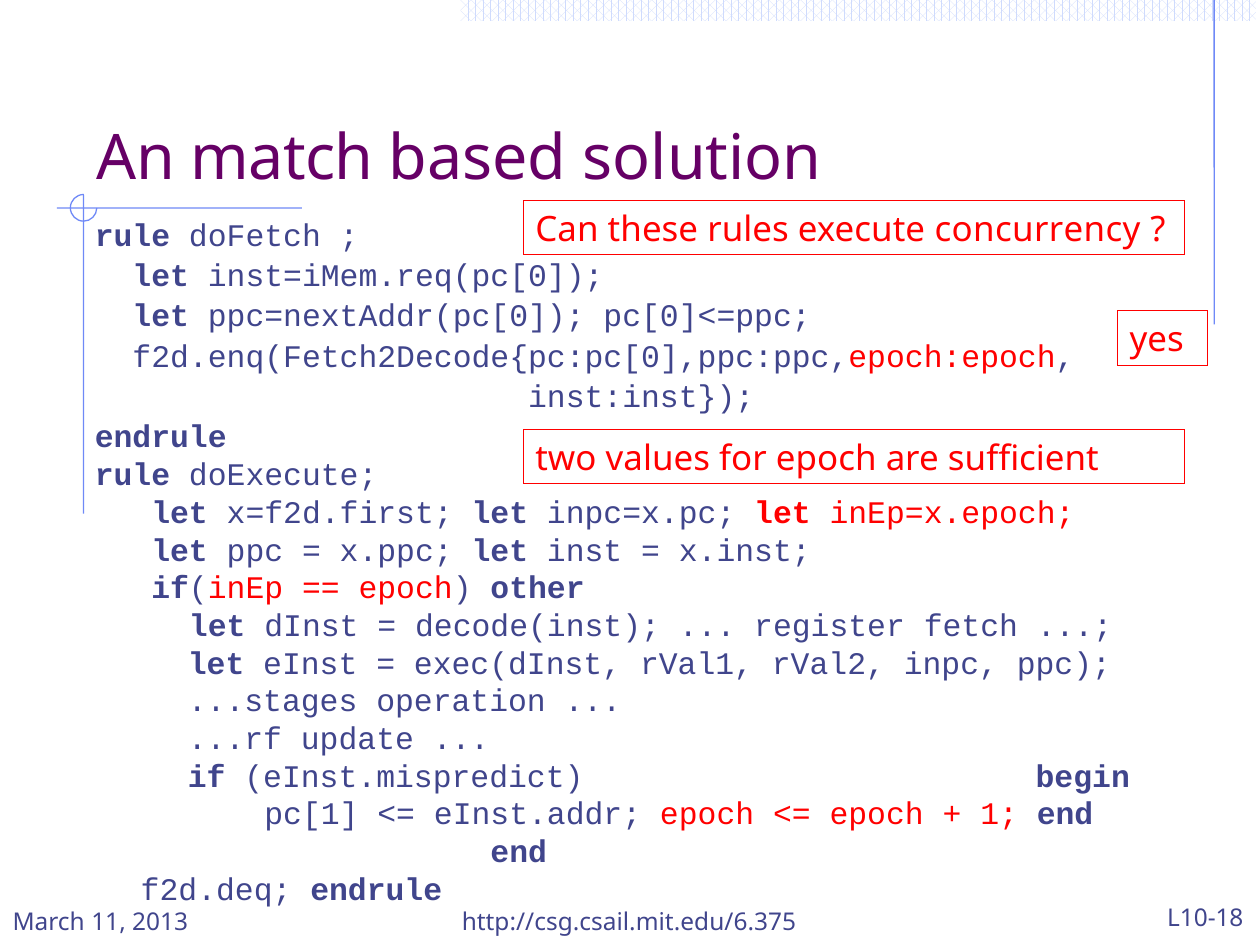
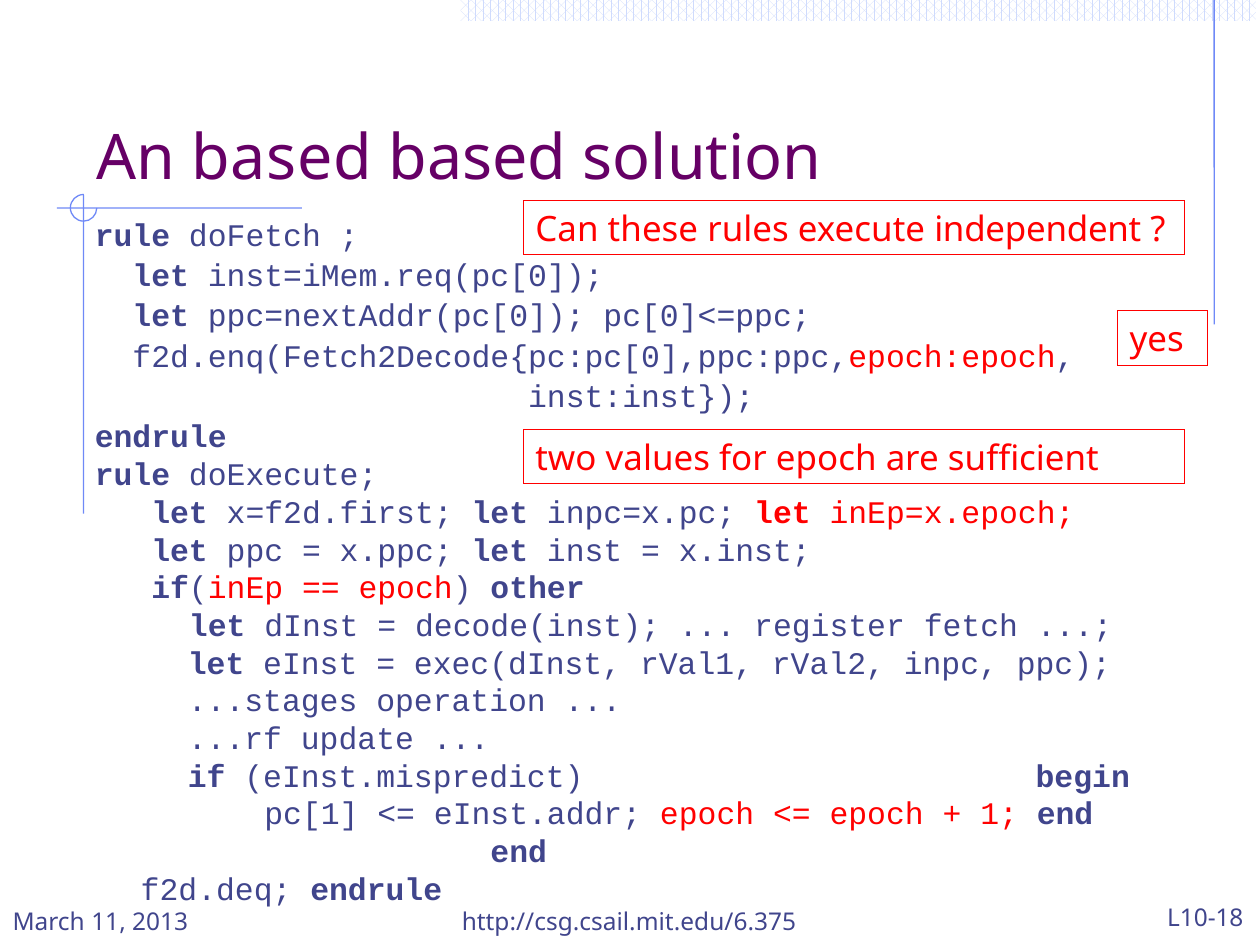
An match: match -> based (282, 159)
concurrency: concurrency -> independent (1038, 230)
